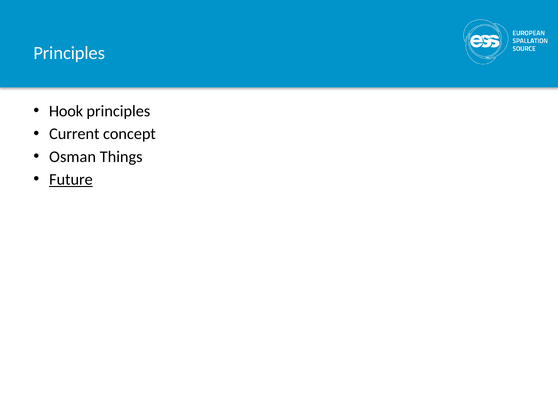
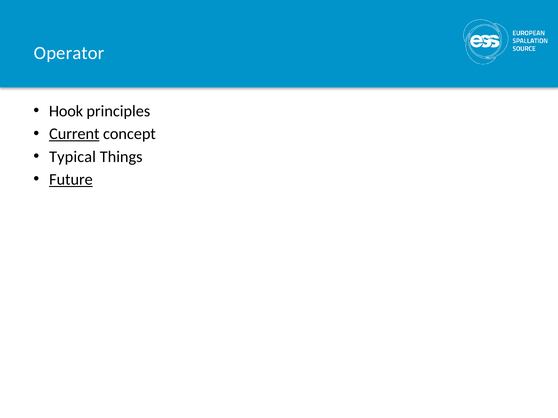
Principles: Principles -> Operator (69, 53)
Current underline: none -> present (74, 134)
Osman: Osman -> Typical (73, 157)
